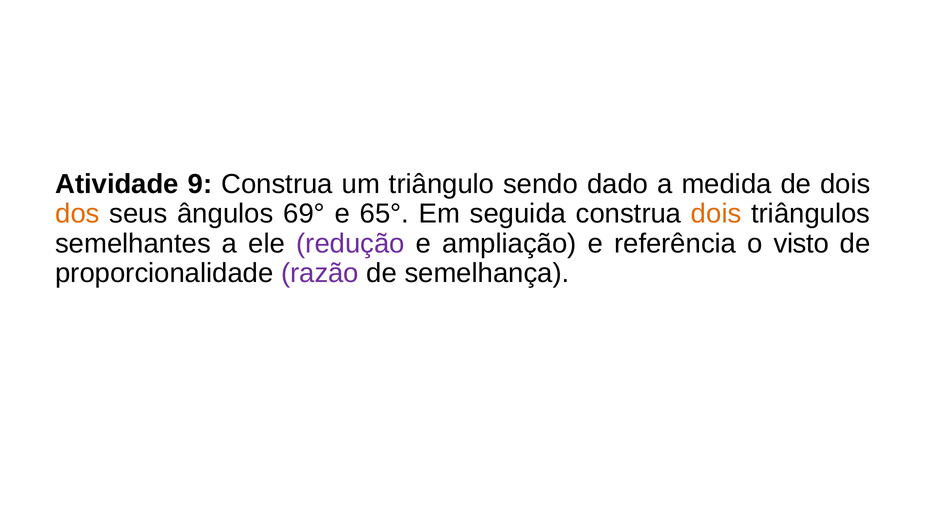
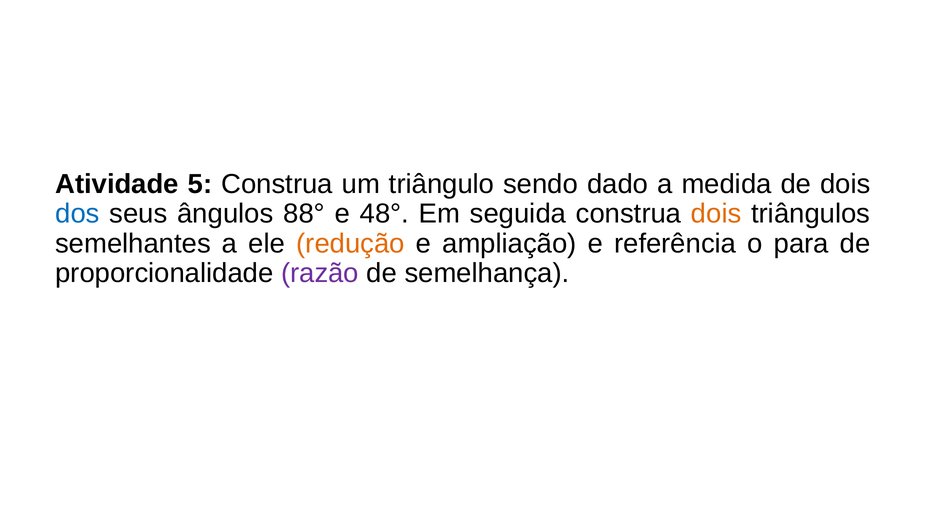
9: 9 -> 5 (200, 184)
dos colour: orange -> blue (77, 214)
69°: 69° -> 88° (304, 214)
65°: 65° -> 48° (384, 214)
redução colour: purple -> orange (350, 244)
visto: visto -> para (801, 244)
